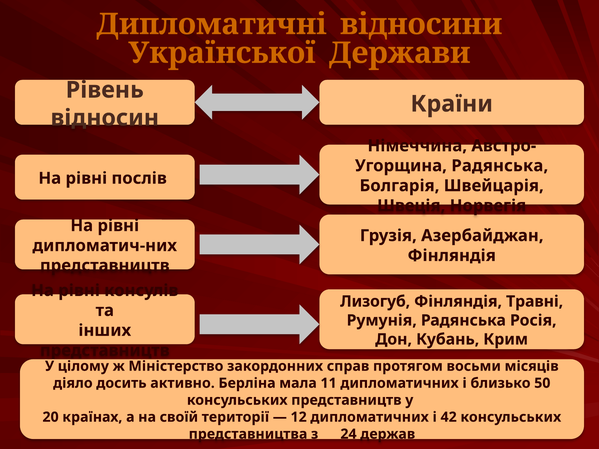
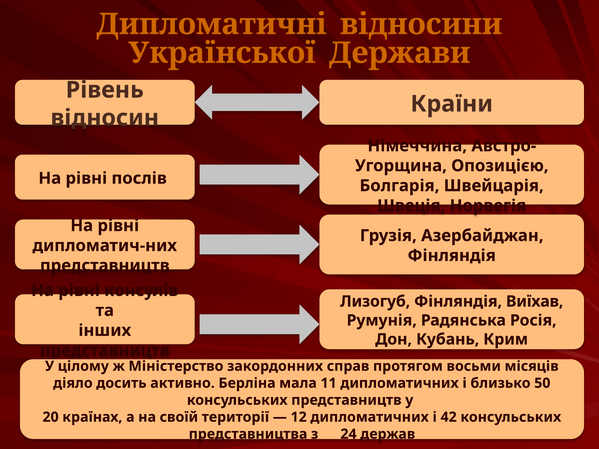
Радянська: Радянська -> Опозицією (500, 166)
Травні: Травні -> Виїхав (535, 302)
